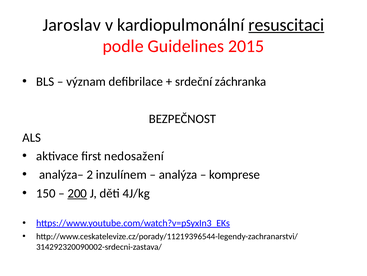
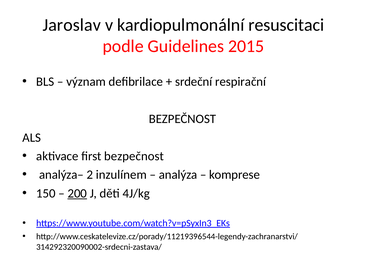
resuscitaci underline: present -> none (286, 25)
záchranka: záchranka -> respirační (241, 82)
first nedosažení: nedosažení -> bezpečnost (134, 156)
